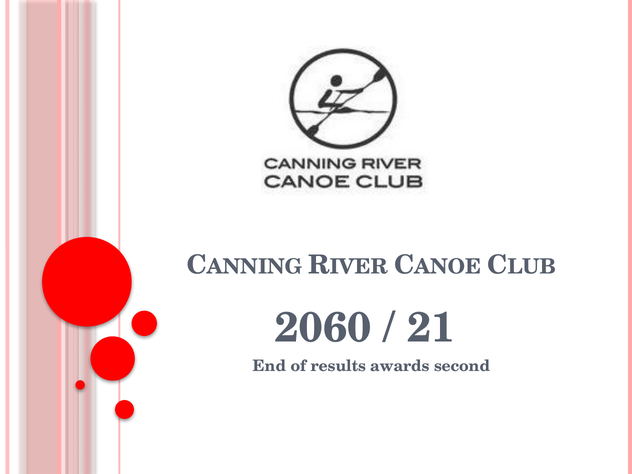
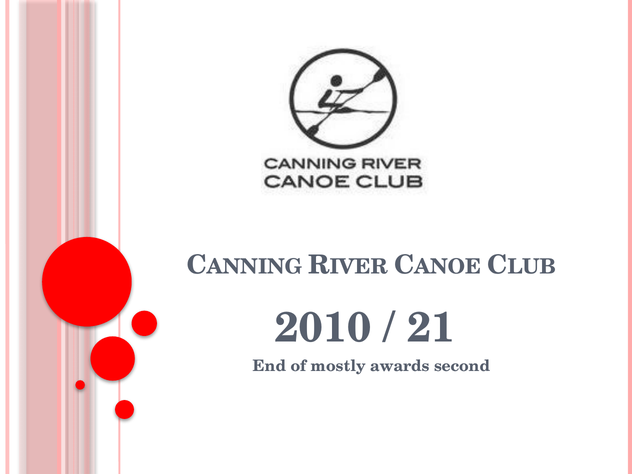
2060: 2060 -> 2010 (323, 328)
results: results -> mostly (338, 366)
